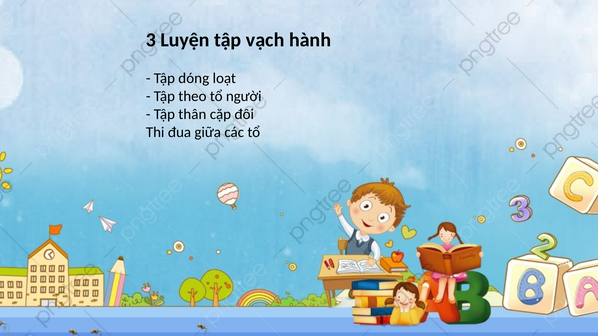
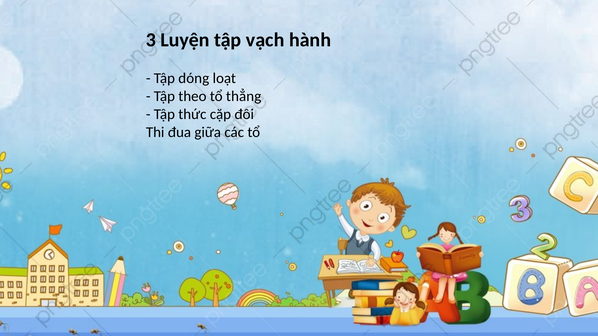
người: người -> thẳng (244, 96)
thân: thân -> thức (192, 114)
